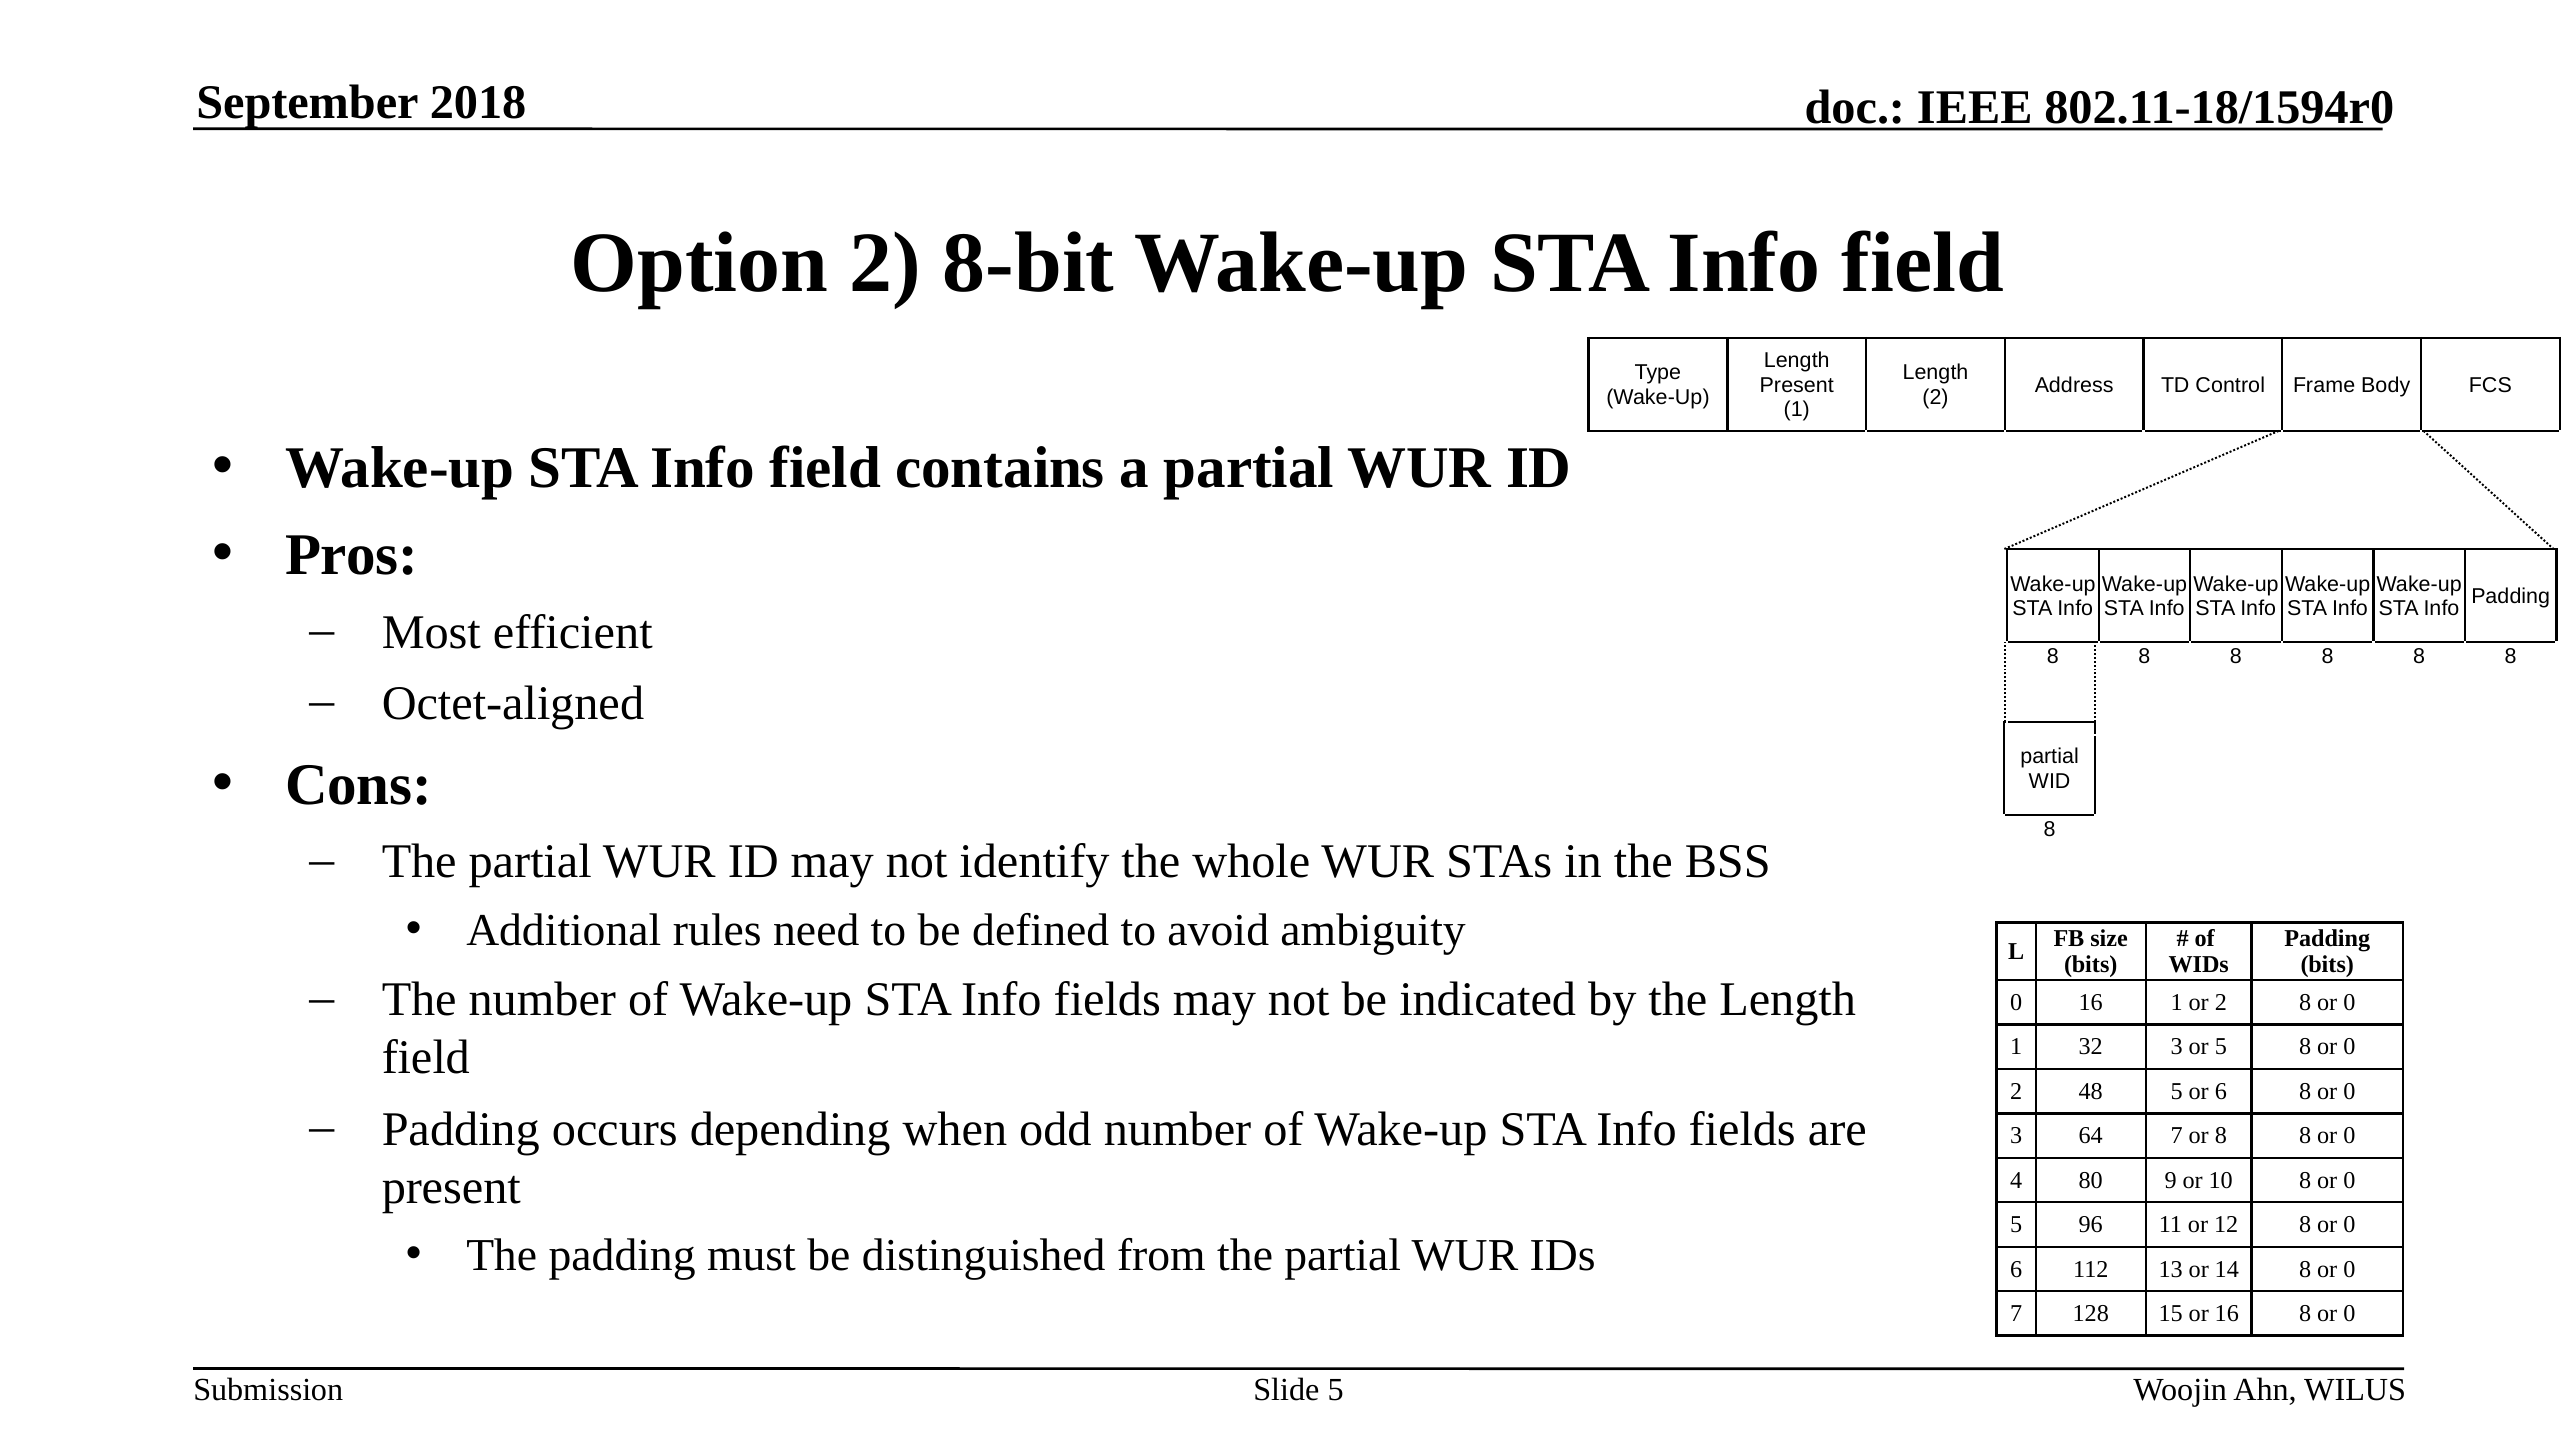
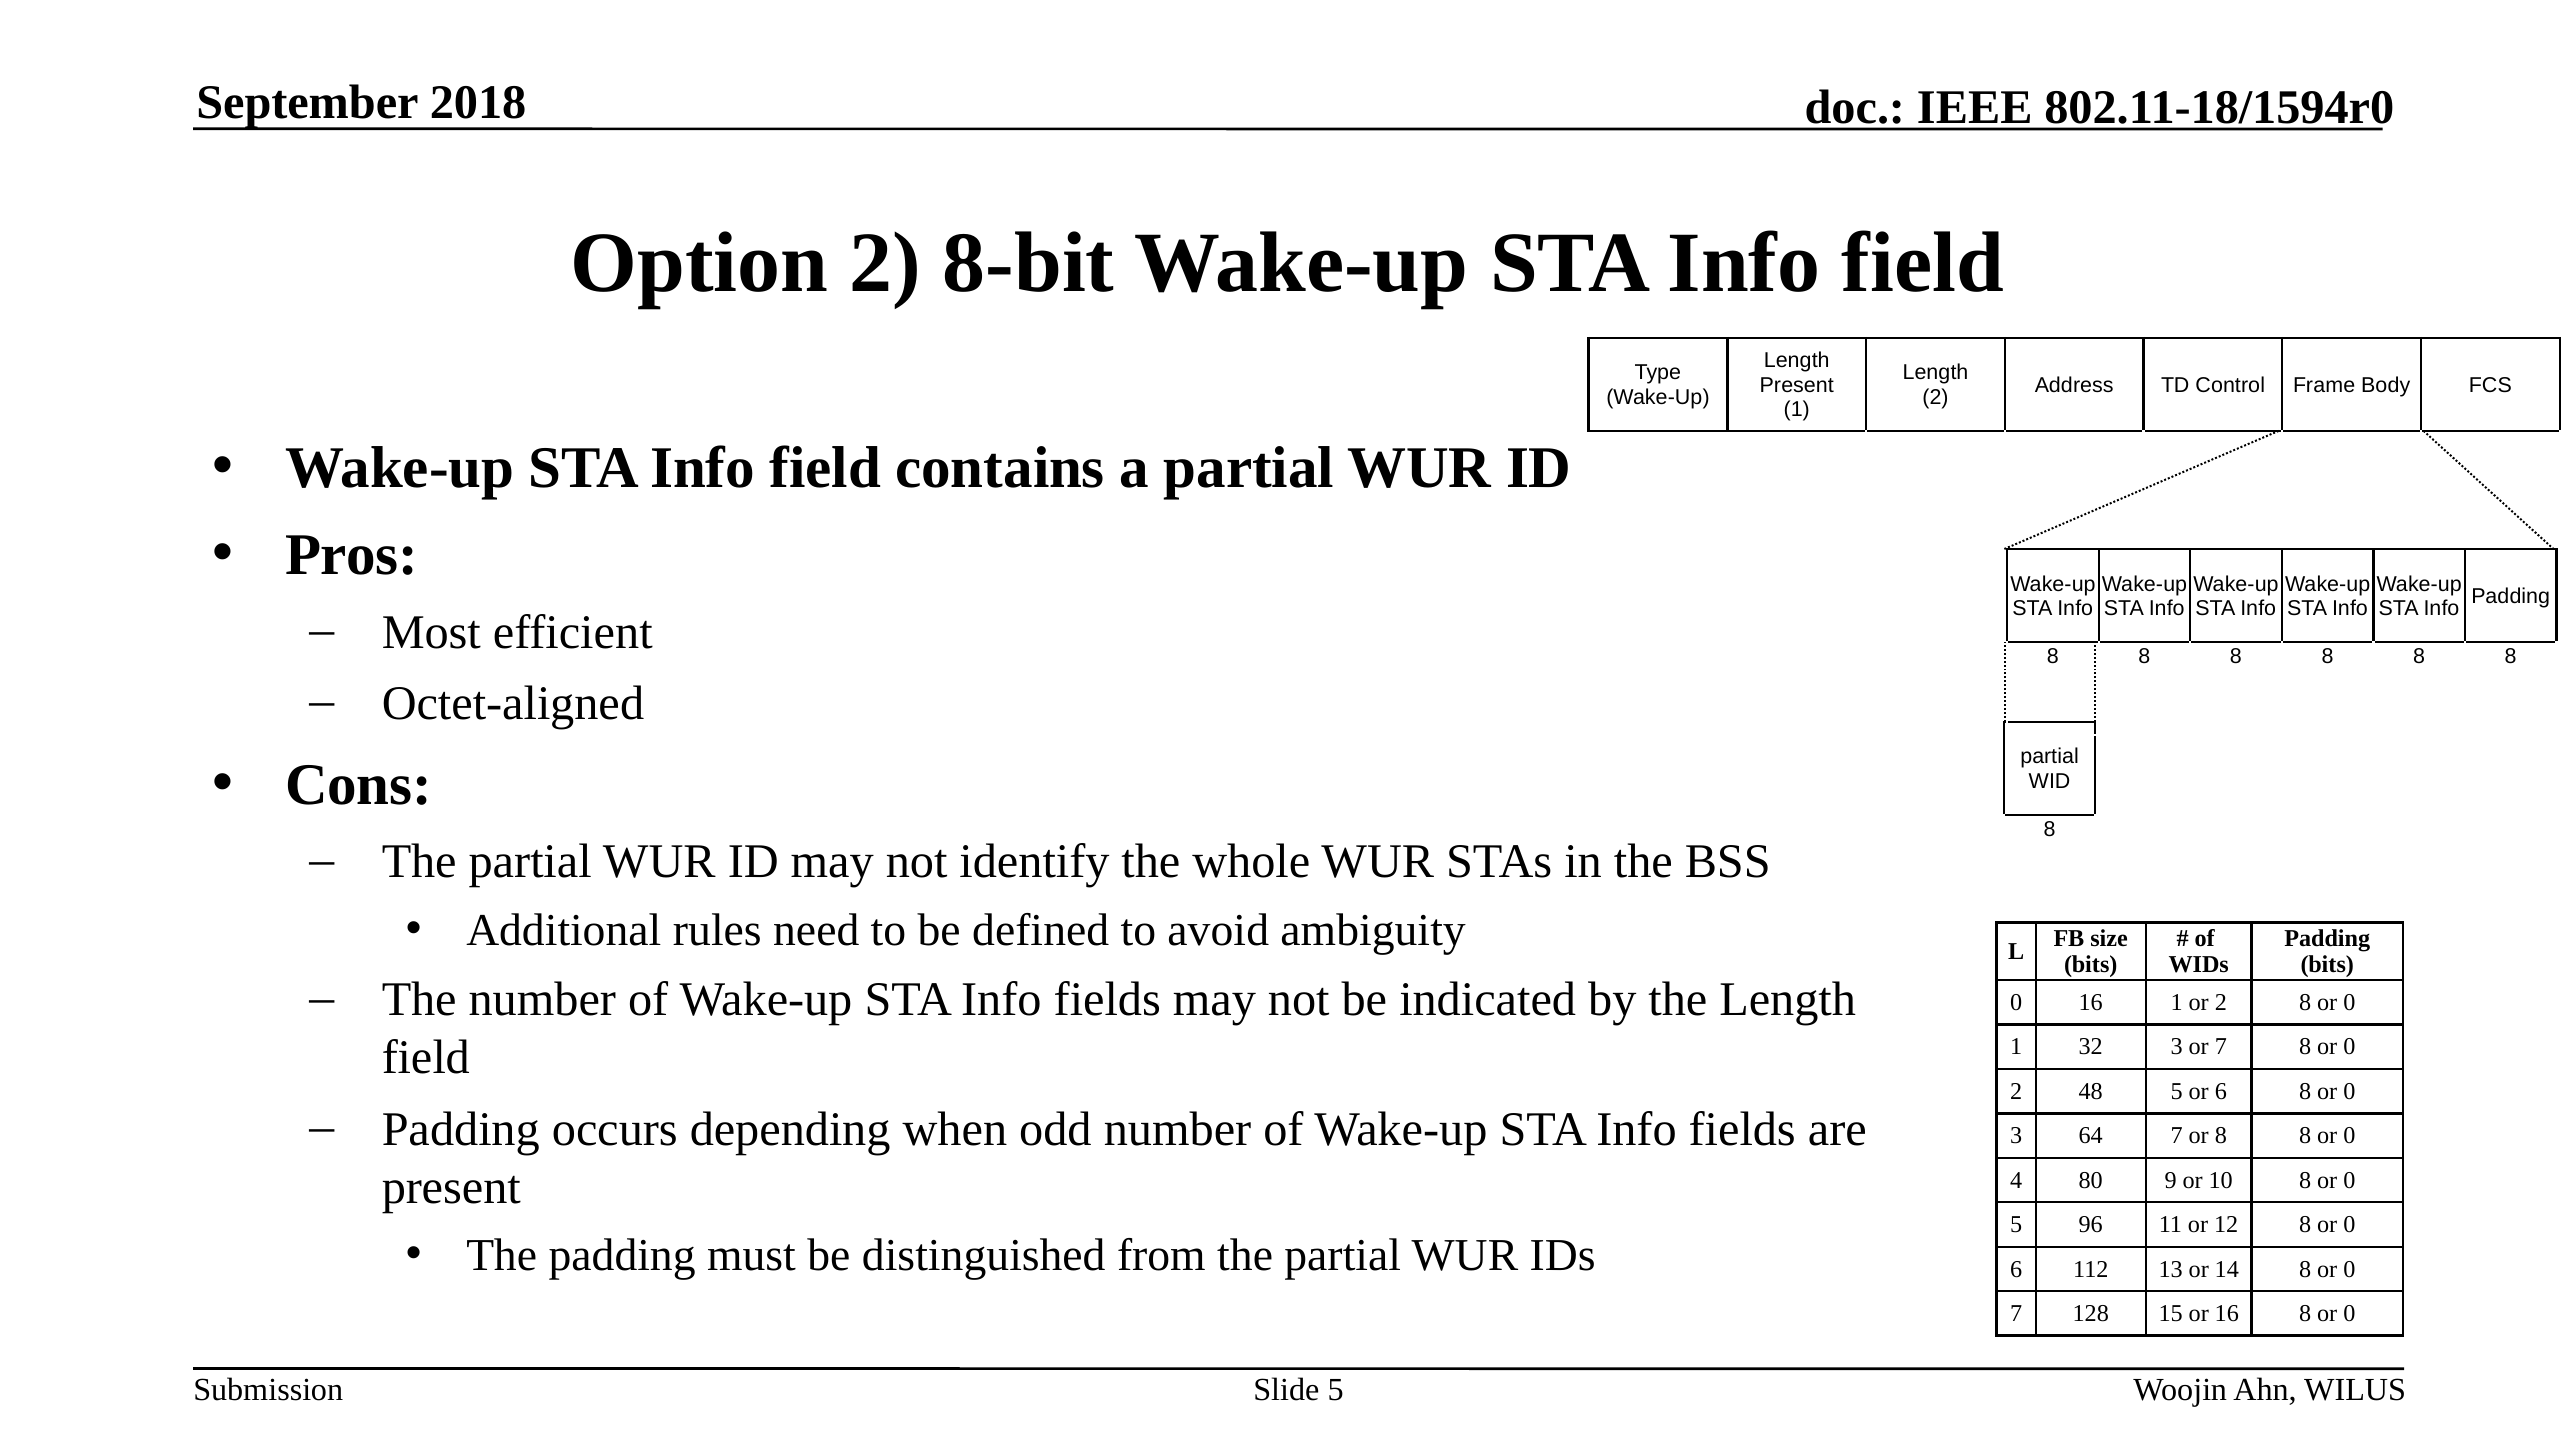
or 5: 5 -> 7 (2221, 1047)
